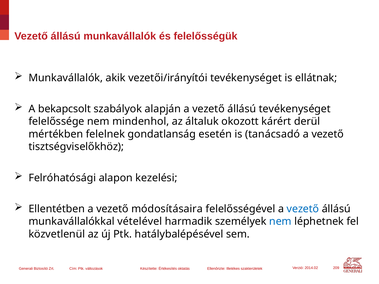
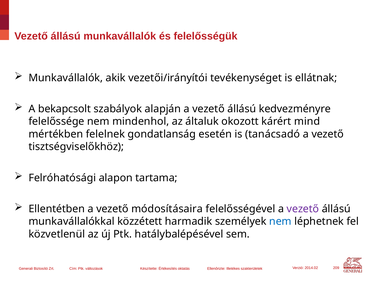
állású tevékenységet: tevékenységet -> kedvezményre (295, 109)
derül: derül -> mind (307, 122)
kezelési: kezelési -> tartama (156, 178)
vezető colour: blue -> purple (303, 209)
vételével: vételével -> közzétett (140, 222)
